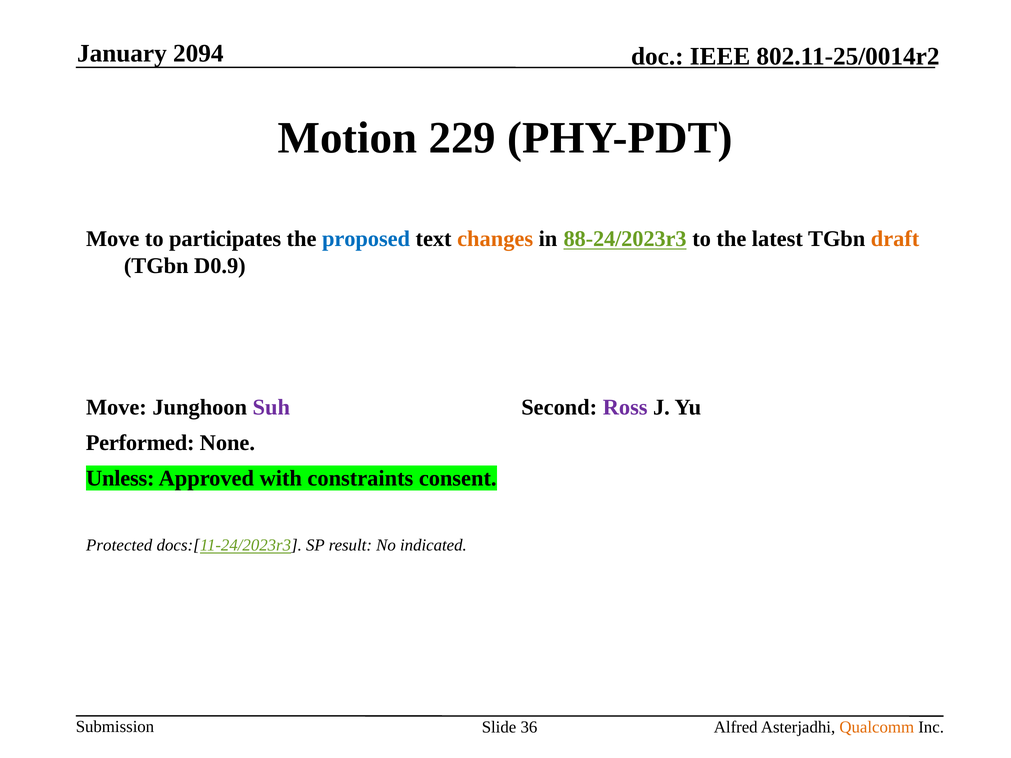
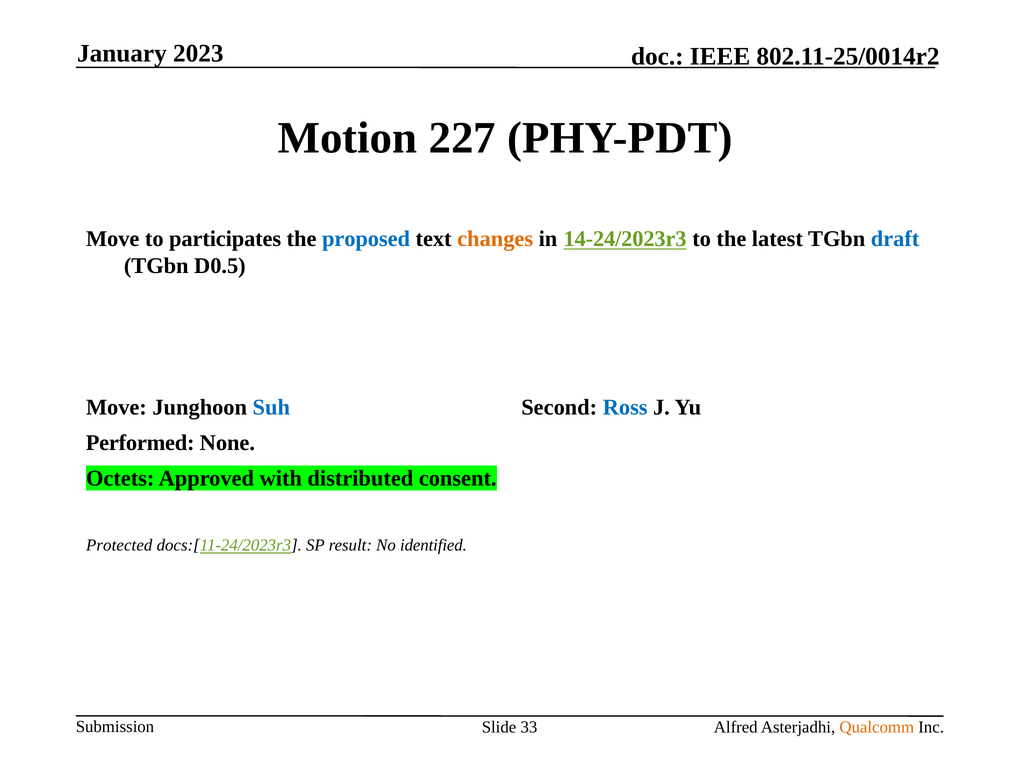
2094: 2094 -> 2023 (198, 54)
229: 229 -> 227 (462, 138)
88-24/2023r3: 88-24/2023r3 -> 14-24/2023r3 (625, 239)
draft colour: orange -> blue (895, 239)
D0.9: D0.9 -> D0.5 (220, 266)
Suh colour: purple -> blue (271, 408)
Ross colour: purple -> blue (625, 408)
Unless: Unless -> Octets (120, 478)
constraints: constraints -> distributed (360, 478)
indicated: indicated -> identified (433, 545)
36: 36 -> 33 (529, 727)
